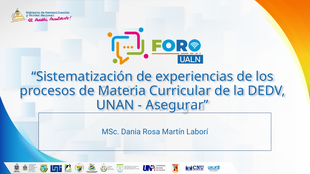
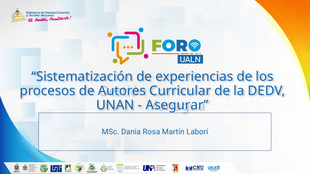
Materia: Materia -> Autores (122, 91)
